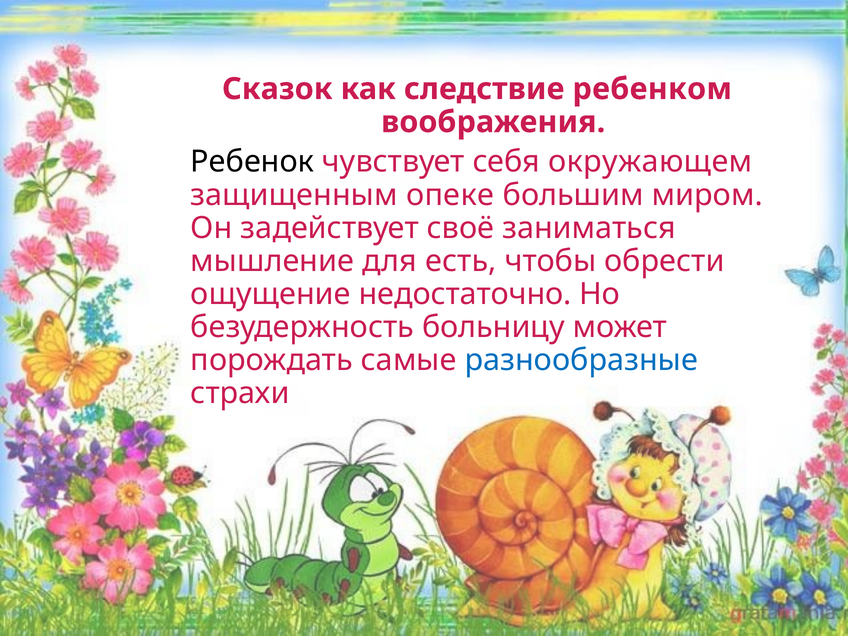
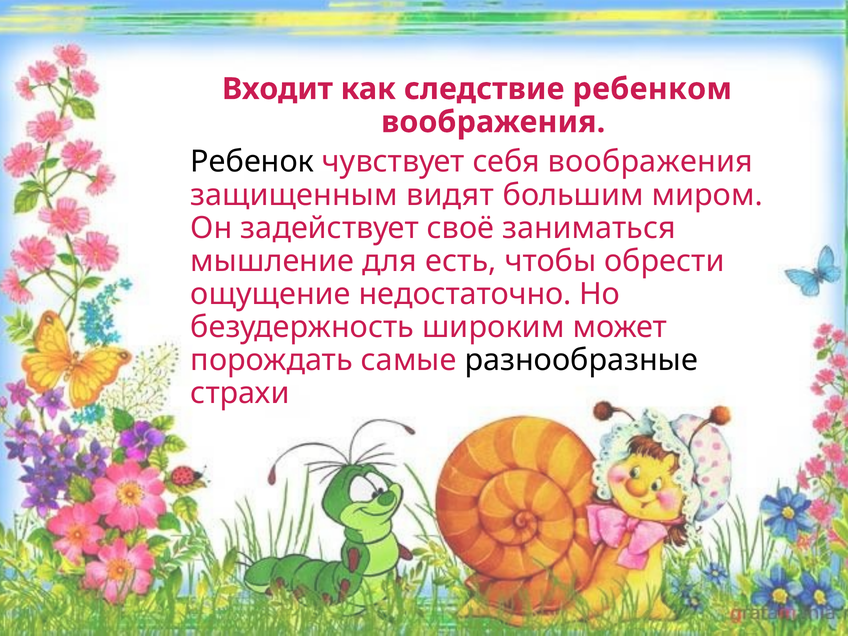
Сказок: Сказок -> Входит (277, 89)
себя окружающем: окружающем -> воображения (650, 162)
опеке: опеке -> видят (450, 195)
больницу: больницу -> широким (493, 327)
разнообразные colour: blue -> black (581, 360)
